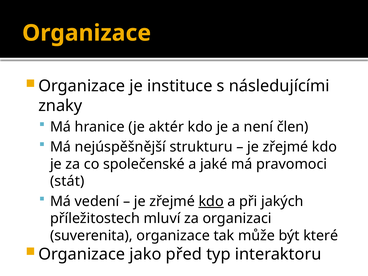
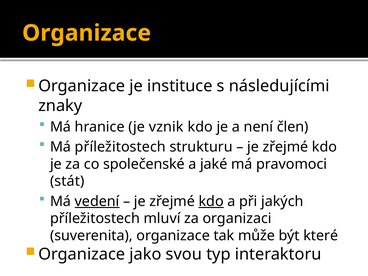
aktér: aktér -> vznik (166, 127)
Má nejúspěšnější: nejúspěšnější -> příležitostech (120, 147)
vedení underline: none -> present (97, 201)
před: před -> svou (184, 254)
